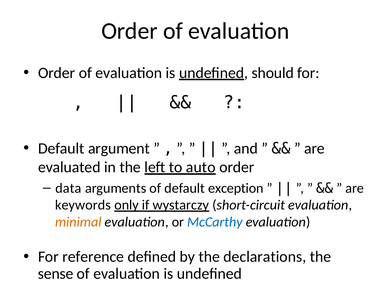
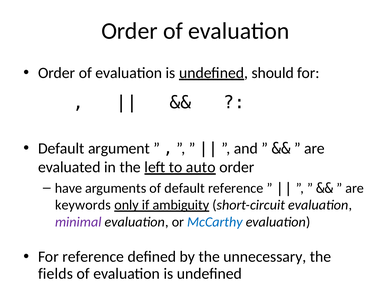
data: data -> have (69, 188)
default exception: exception -> reference (236, 188)
wystarczy: wystarczy -> ambiguity (181, 205)
minimal colour: orange -> purple (78, 222)
declarations: declarations -> unnecessary (265, 256)
sense: sense -> fields (55, 273)
